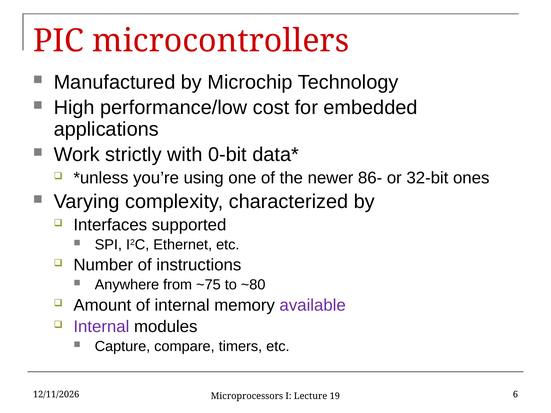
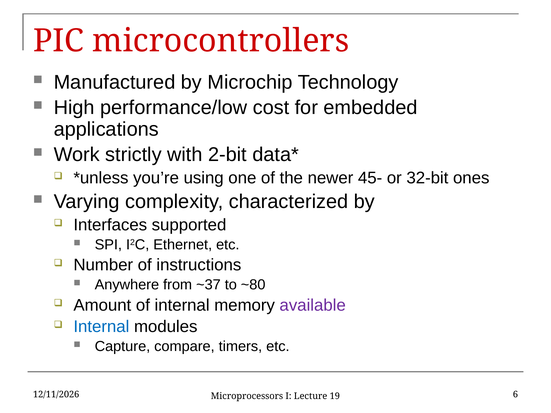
0-bit: 0-bit -> 2-bit (227, 155)
86-: 86- -> 45- (370, 178)
~75: ~75 -> ~37 (208, 285)
Internal colour: purple -> blue (101, 327)
